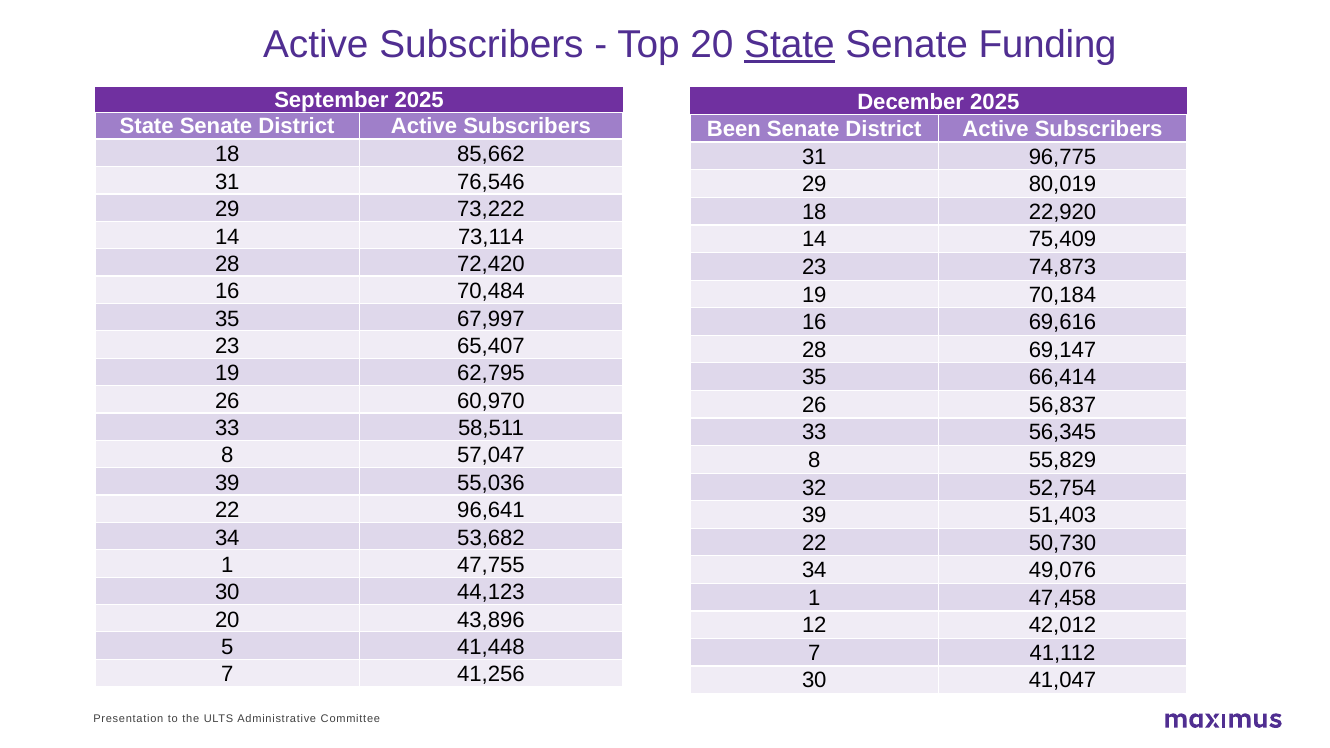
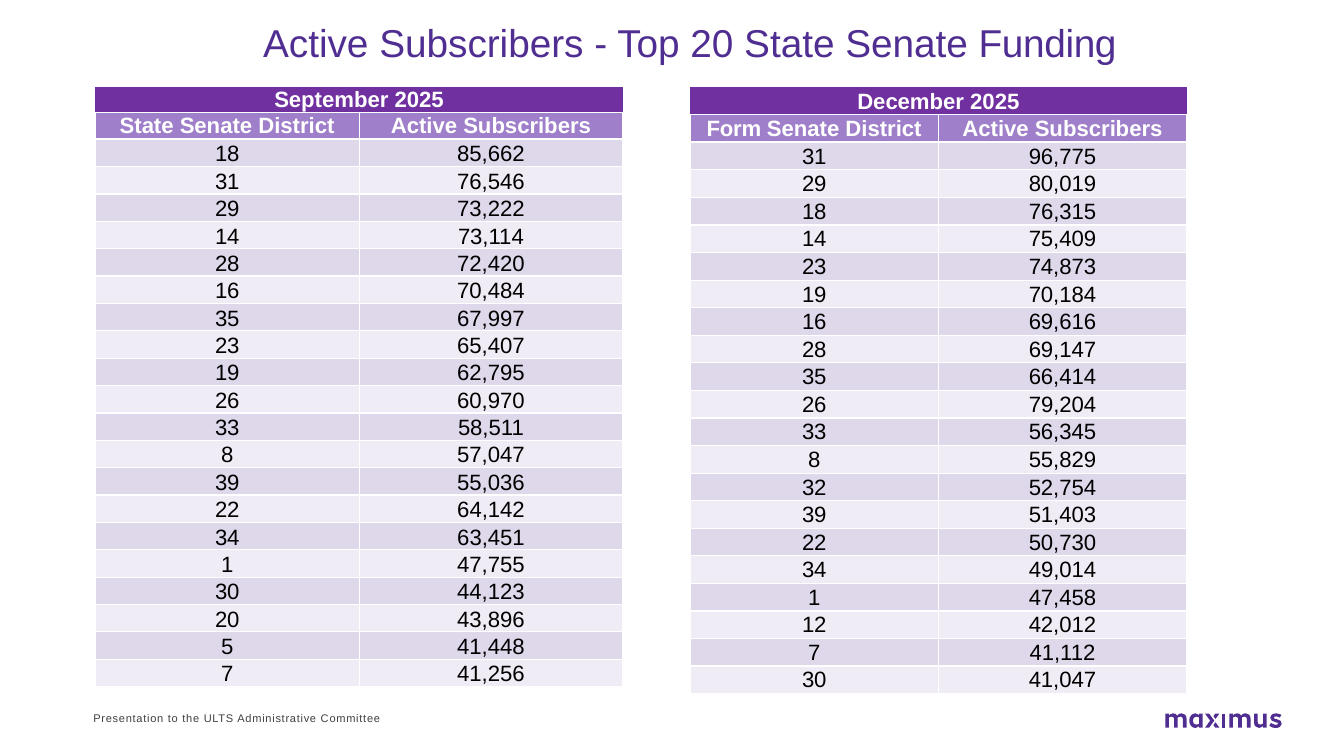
State underline: present -> none (789, 45)
Been: Been -> Form (734, 129)
22,920: 22,920 -> 76,315 (1063, 212)
56,837: 56,837 -> 79,204 (1063, 405)
96,641: 96,641 -> 64,142 (491, 510)
53,682: 53,682 -> 63,451 (491, 538)
49,076: 49,076 -> 49,014 (1063, 570)
